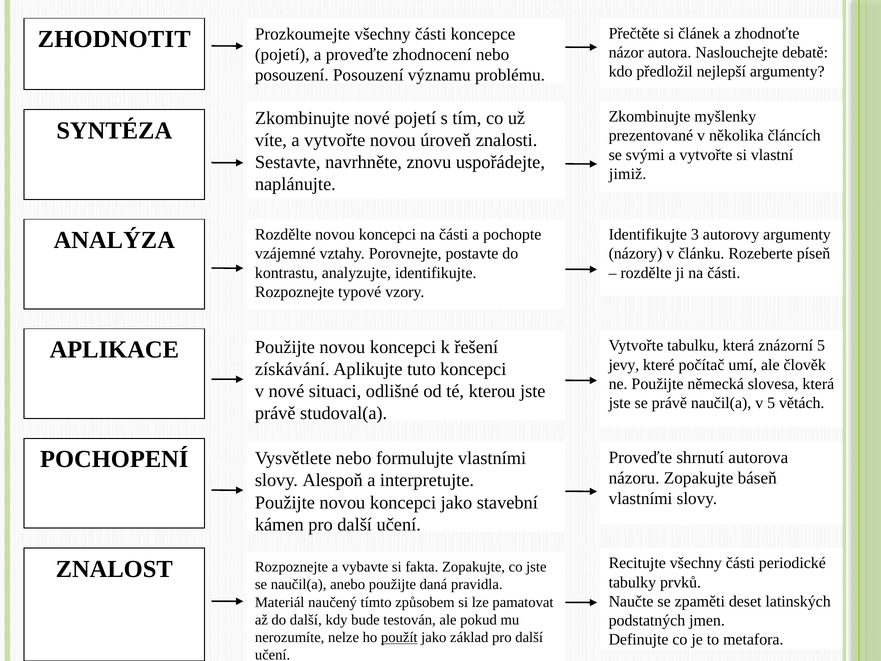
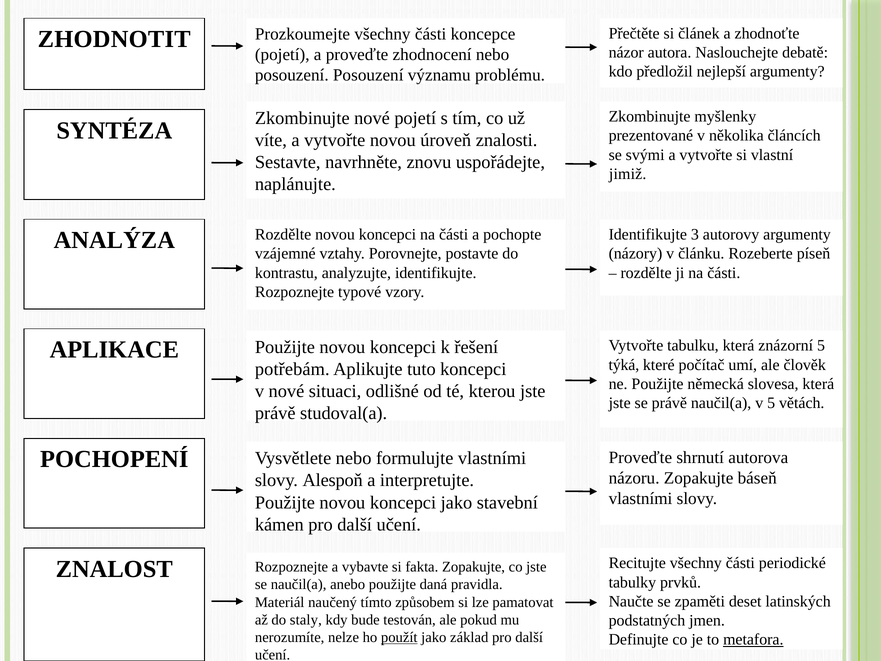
jevy: jevy -> týká (624, 365)
získávání: získávání -> potřebám (292, 369)
do další: další -> staly (306, 620)
metafora underline: none -> present (753, 639)
